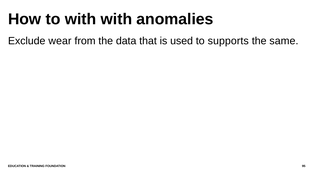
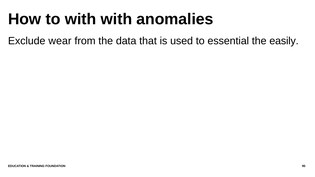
supports: supports -> essential (228, 41)
same: same -> easily (284, 41)
